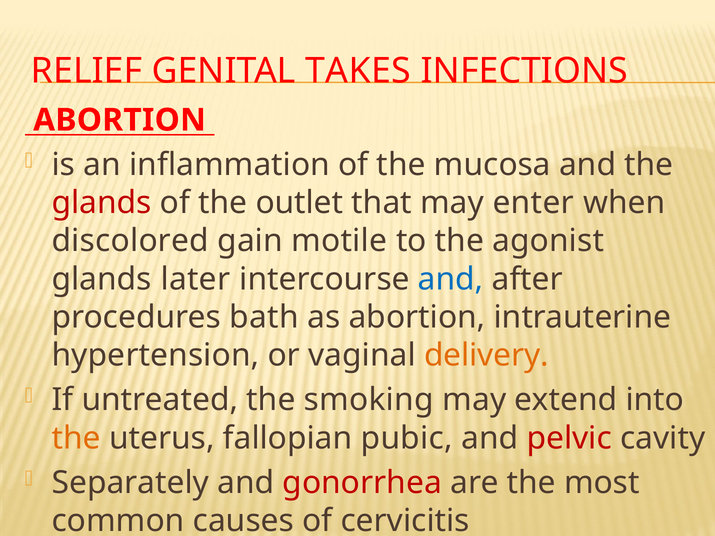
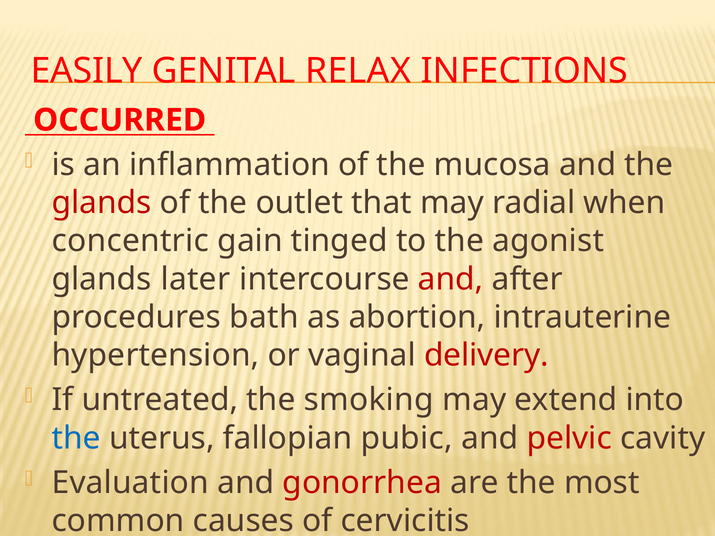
RELIEF: RELIEF -> EASILY (87, 71)
TAKES: TAKES -> RELAX (358, 71)
ABORTION: ABORTION -> OCCURRED (120, 120)
enter: enter -> radial (534, 203)
discolored: discolored -> concentric (130, 241)
motile: motile -> tinged (339, 241)
and colour: blue -> red (451, 279)
delivery colour: orange -> red (486, 356)
the colour: orange -> blue (76, 438)
Separately: Separately -> Evaluation (130, 483)
